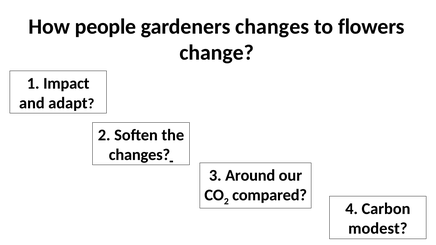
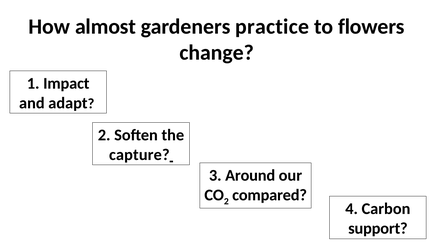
people: people -> almost (106, 27)
gardeners changes: changes -> practice (272, 27)
changes: changes -> capture (139, 155)
modest: modest -> support (378, 229)
